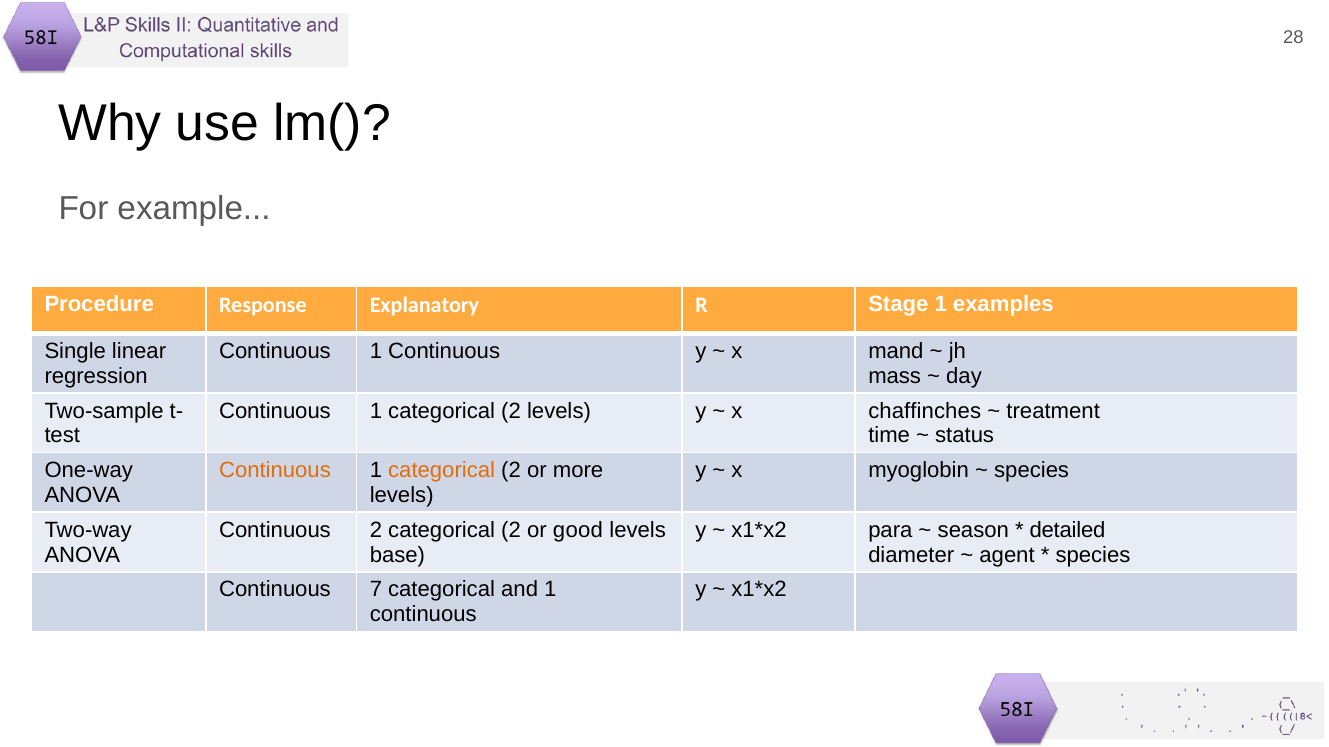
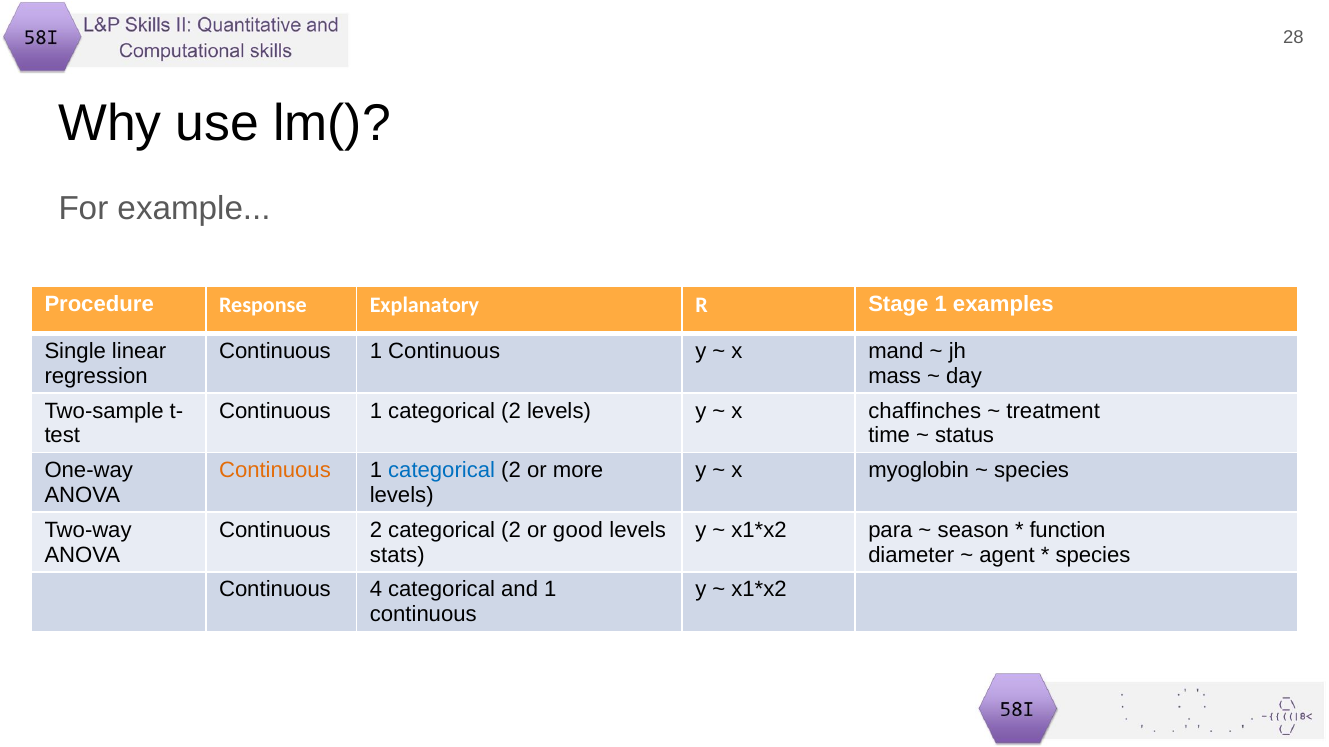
categorical colour: orange -> blue (442, 471)
detailed: detailed -> function (1067, 530)
base: base -> stats (397, 555)
7: 7 -> 4 (376, 590)
